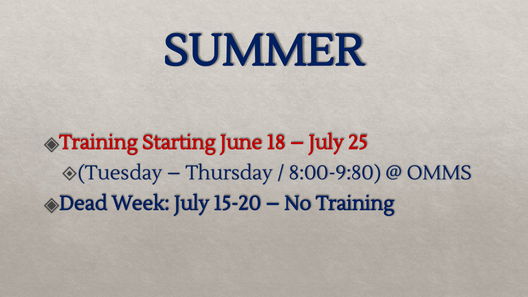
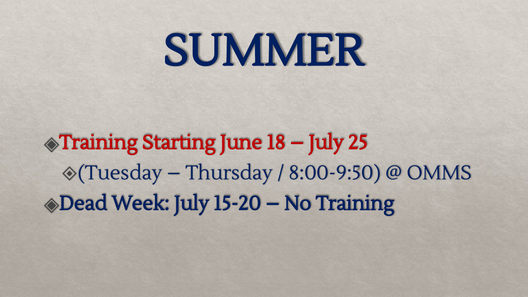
8:00-9:80: 8:00-9:80 -> 8:00-9:50 (335, 173)
